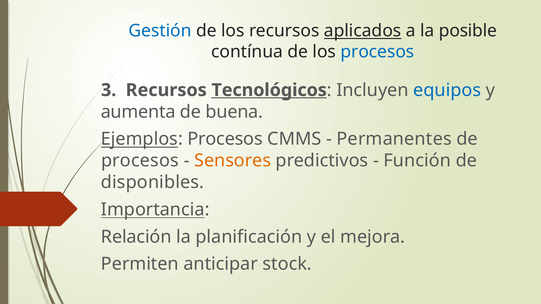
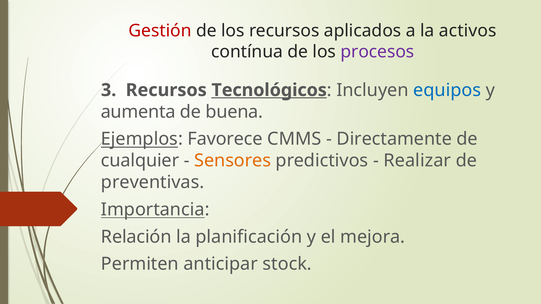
Gestión colour: blue -> red (160, 31)
aplicados underline: present -> none (363, 31)
posible: posible -> activos (468, 31)
procesos colour: blue -> purple (377, 52)
Ejemplos Procesos: Procesos -> Favorece (225, 139)
Permanentes: Permanentes -> Directamente (394, 139)
procesos: procesos -> cualquier (140, 161)
Función: Función -> Realizar (417, 161)
disponibles: disponibles -> preventivas (153, 182)
